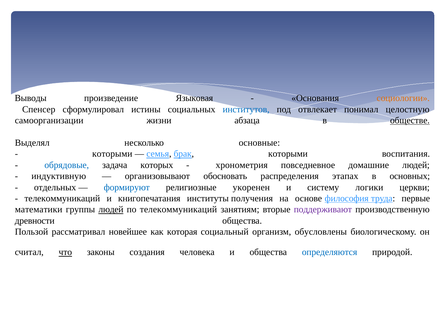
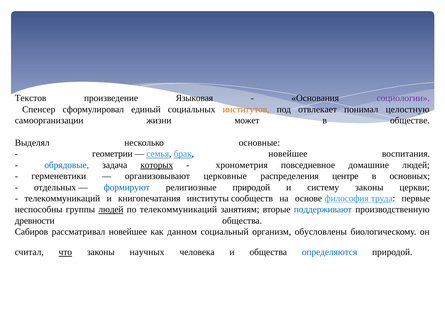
Выводы: Выводы -> Текстов (31, 98)
социологии colour: orange -> purple (403, 98)
истины: истины -> единый (146, 109)
институтов colour: blue -> orange (246, 109)
абзаца: абзаца -> может (247, 120)
обществе underline: present -> none (410, 120)
которыми: которыми -> геометрии (112, 154)
брак которыми: которыми -> новейшее (288, 154)
которых underline: none -> present (157, 165)
индуктивную: индуктивную -> герменевтики (59, 176)
обосновать: обосновать -> церковные (225, 176)
этапах: этапах -> центре (345, 176)
религиозные укоренен: укоренен -> природой (251, 187)
систему логики: логики -> законы (369, 187)
получения: получения -> сообществ (252, 198)
математики: математики -> неспособны (39, 209)
поддерживают colour: purple -> blue (323, 209)
Пользой: Пользой -> Сабиров (31, 232)
которая: которая -> данном (182, 232)
создания: создания -> научных (147, 252)
